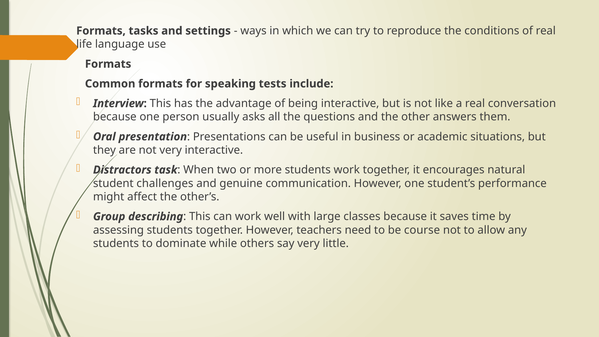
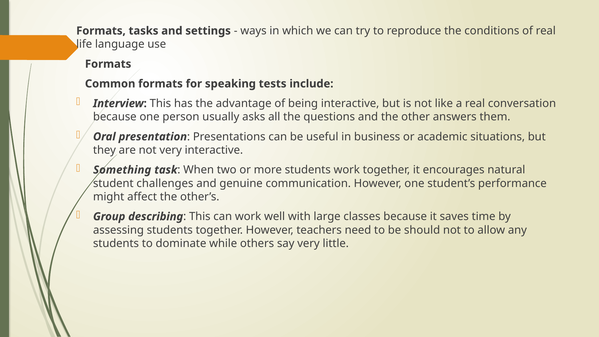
Distractors: Distractors -> Something (122, 170)
course: course -> should (422, 230)
